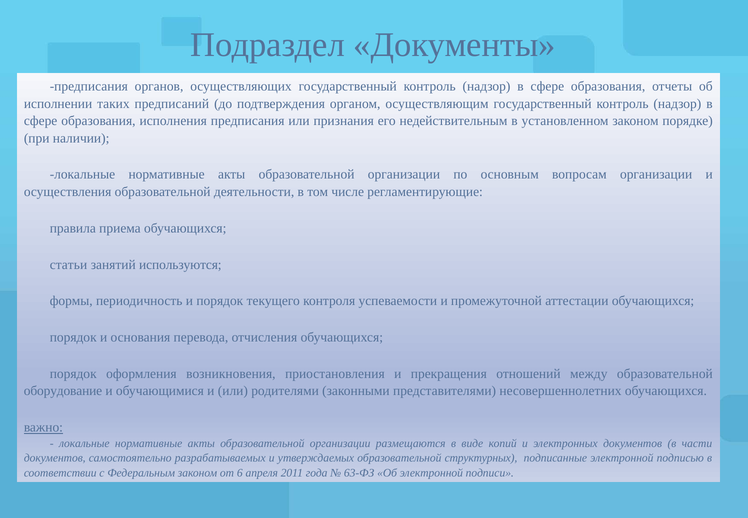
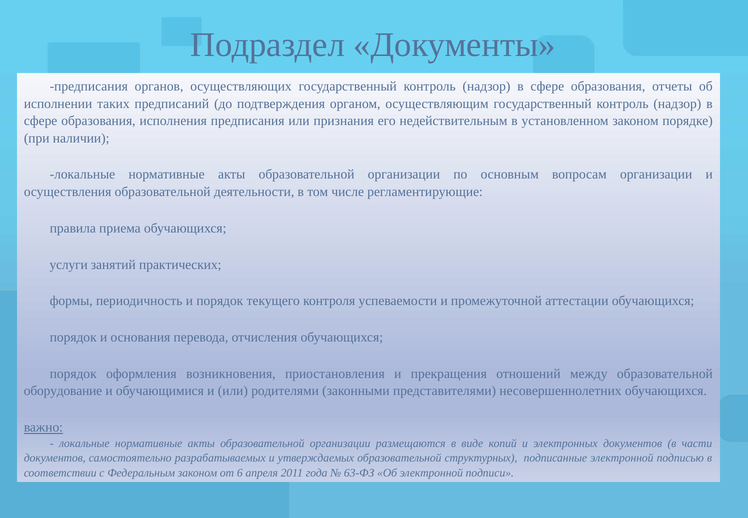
статьи: статьи -> услуги (69, 264)
используются: используются -> практических (180, 264)
